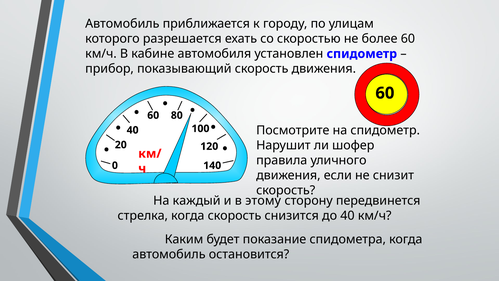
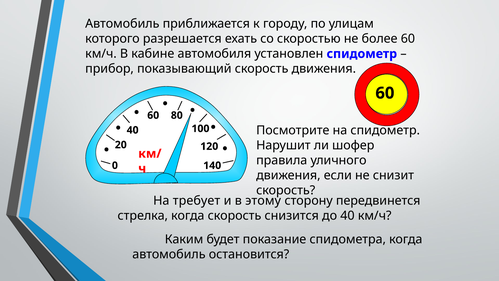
каждый: каждый -> требует (197, 201)
